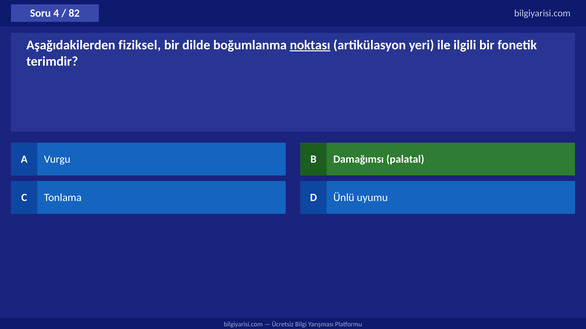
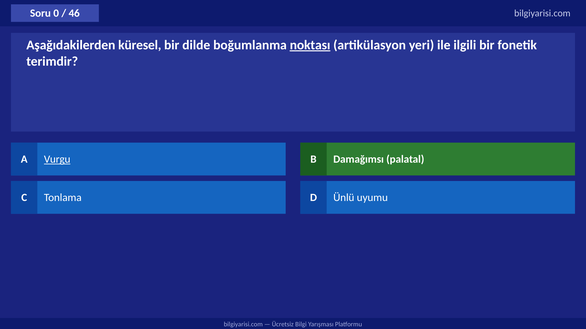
4: 4 -> 0 (56, 13)
82: 82 -> 46 (74, 13)
fiziksel: fiziksel -> küresel (140, 45)
Vurgu underline: none -> present (57, 159)
